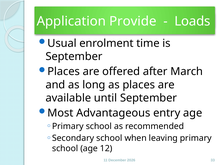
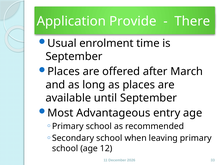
Loads: Loads -> There (192, 21)
